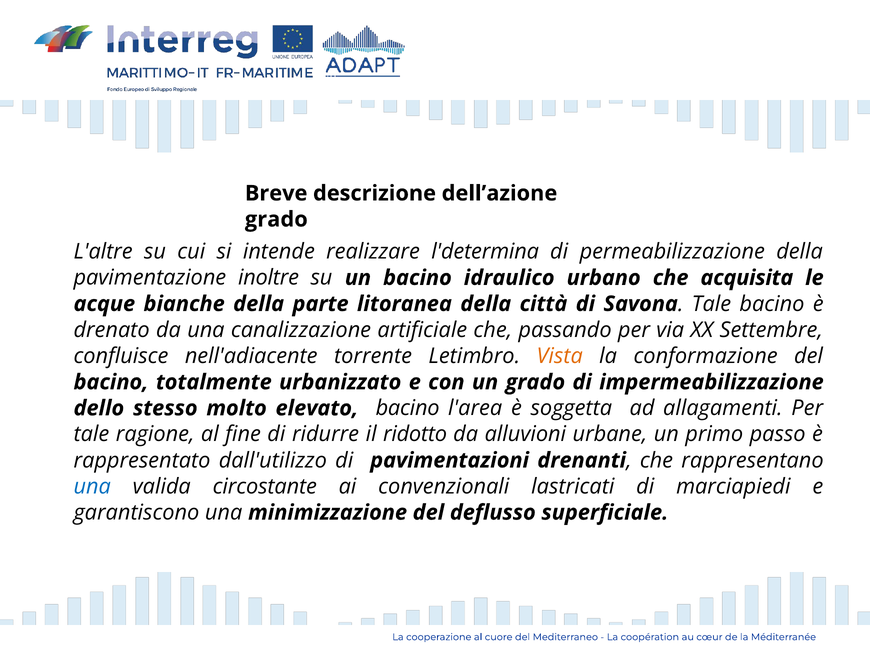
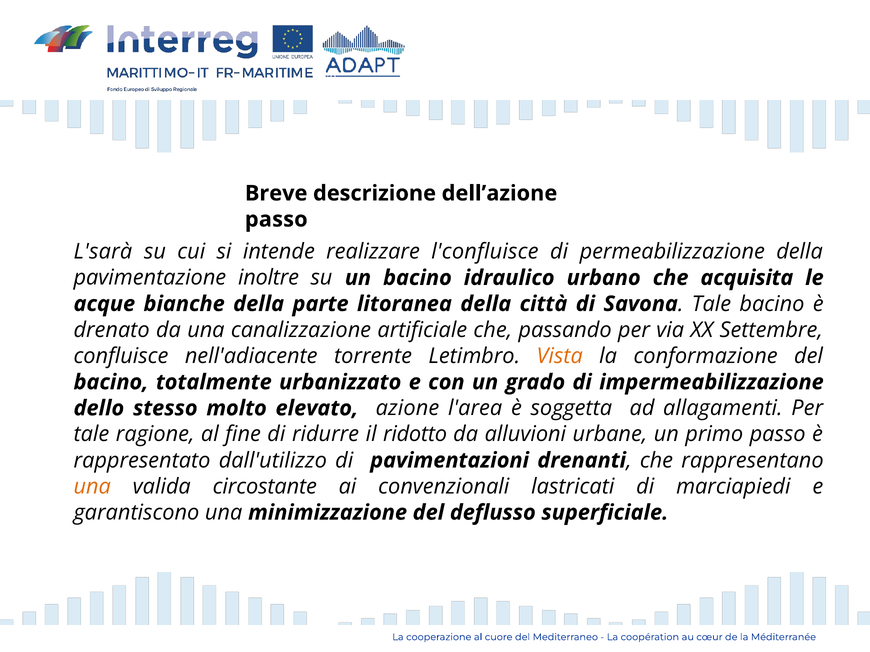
grado: grado -> passo (276, 220)
L'altre: L'altre -> L'sarà (103, 252)
l'determina: l'determina -> l'confluisce (485, 252)
elevato bacino: bacino -> azione (407, 409)
una colour: blue -> orange (92, 487)
